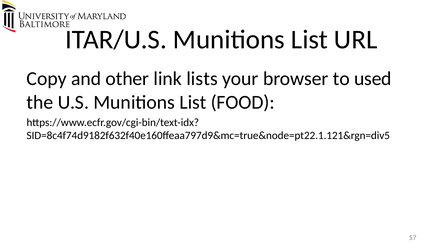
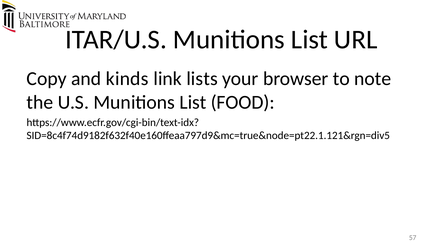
other: other -> kinds (127, 79)
used: used -> note (373, 79)
